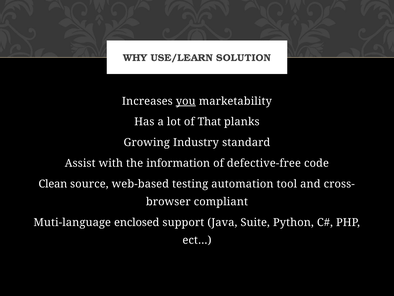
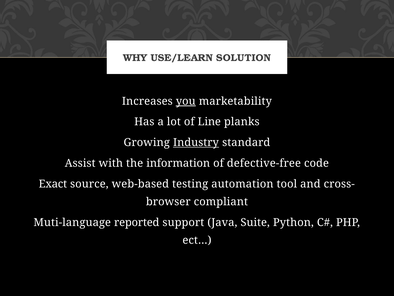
That: That -> Line (209, 122)
Industry underline: none -> present (196, 142)
Clean: Clean -> Exact (53, 184)
enclosed: enclosed -> reported (137, 222)
